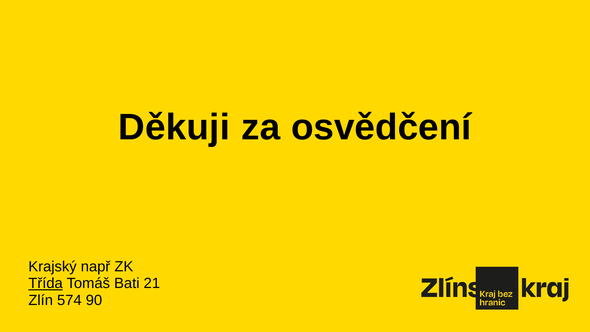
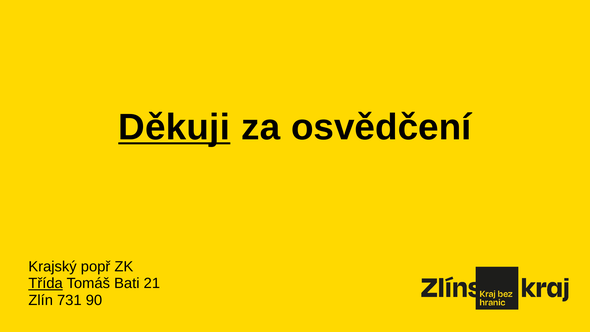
Děkuji underline: none -> present (174, 127)
např: např -> popř (96, 267)
574: 574 -> 731 (69, 300)
